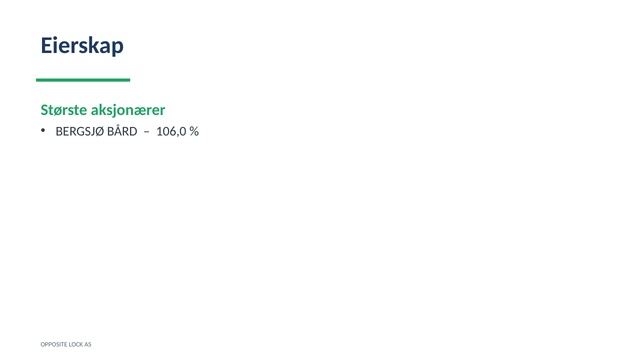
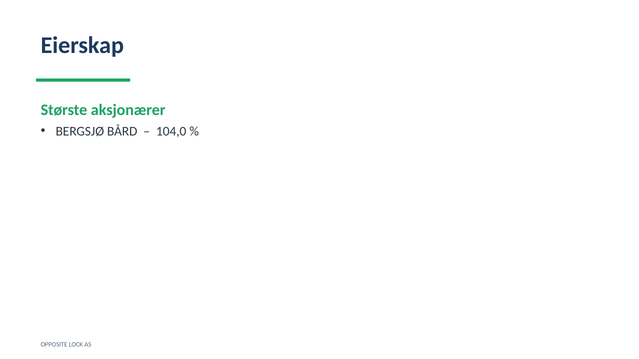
106,0: 106,0 -> 104,0 (171, 131)
